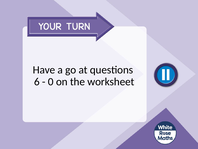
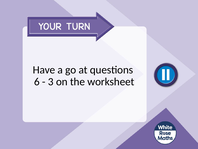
0: 0 -> 3 (51, 81)
